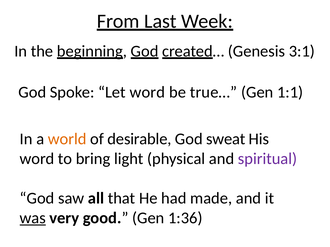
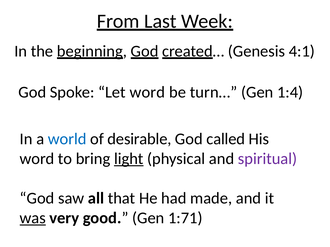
3:1: 3:1 -> 4:1 (302, 51)
true…: true… -> turn… (214, 92)
1:1: 1:1 -> 1:4 (290, 92)
world colour: orange -> blue (67, 139)
sweat: sweat -> called (226, 139)
light underline: none -> present (129, 159)
1:36: 1:36 -> 1:71 (185, 218)
